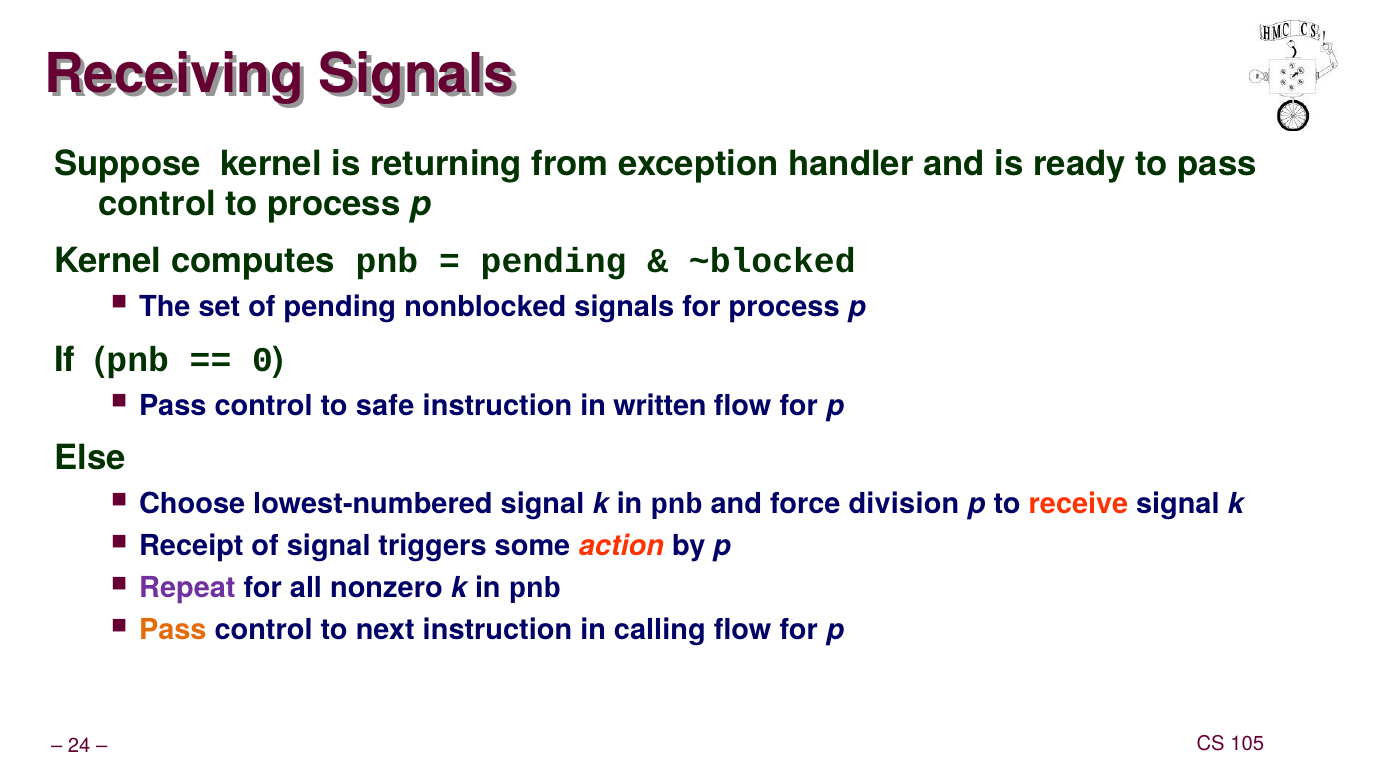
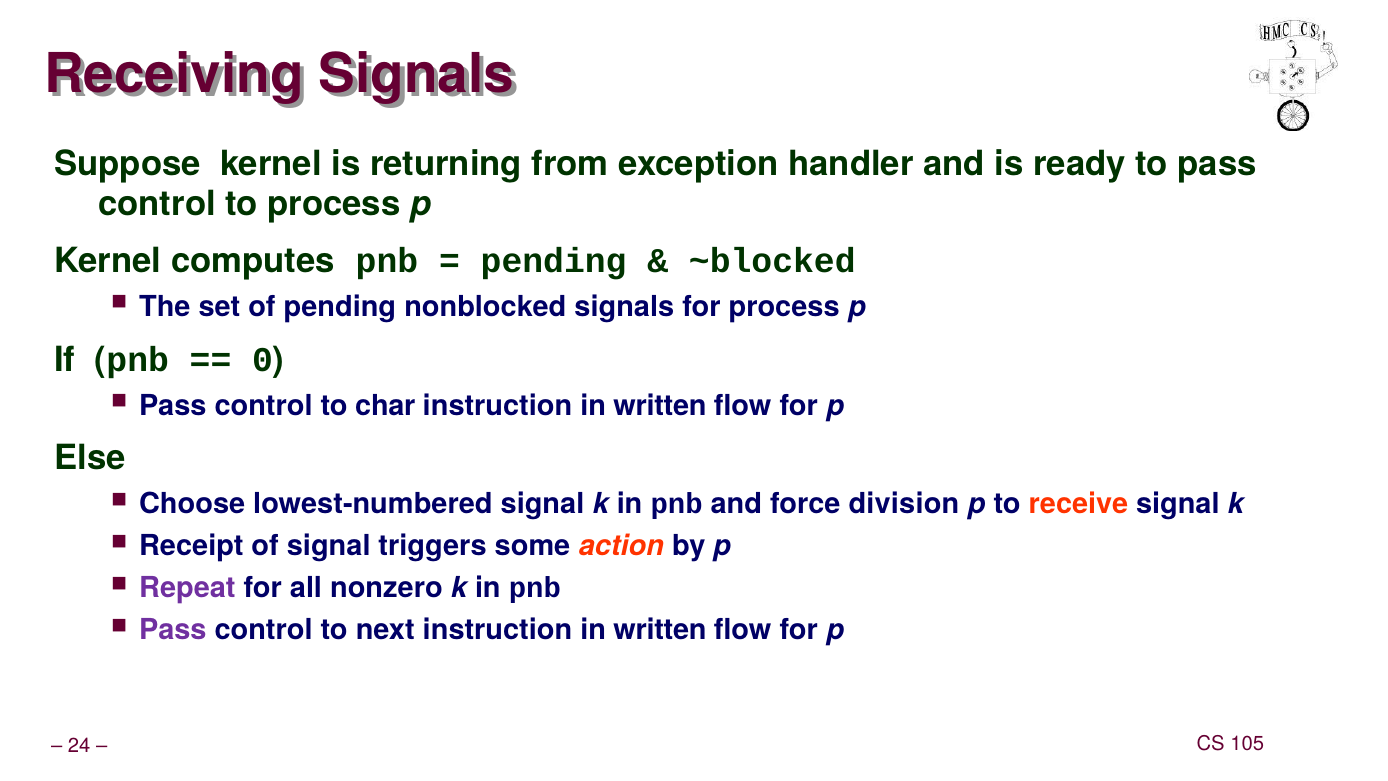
safe: safe -> char (385, 405)
Pass colour: orange -> purple (173, 630)
next instruction in calling: calling -> written (660, 630)
